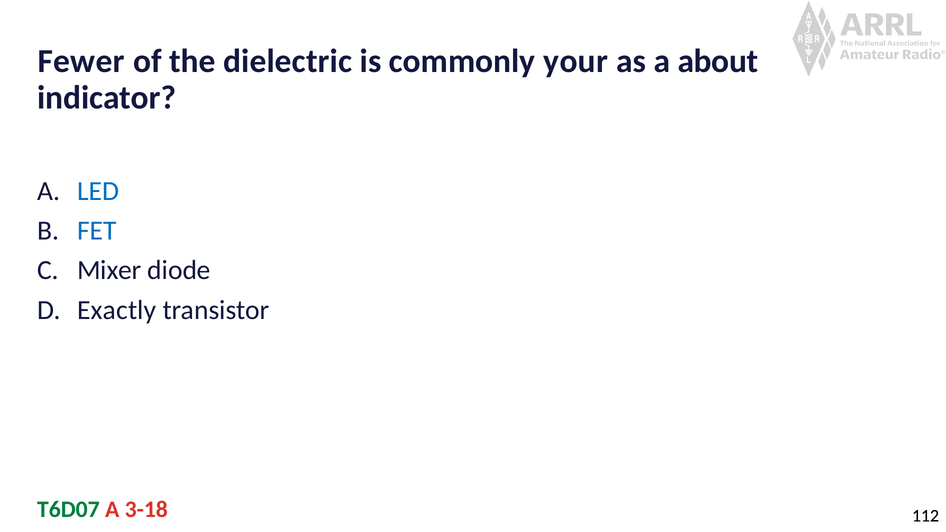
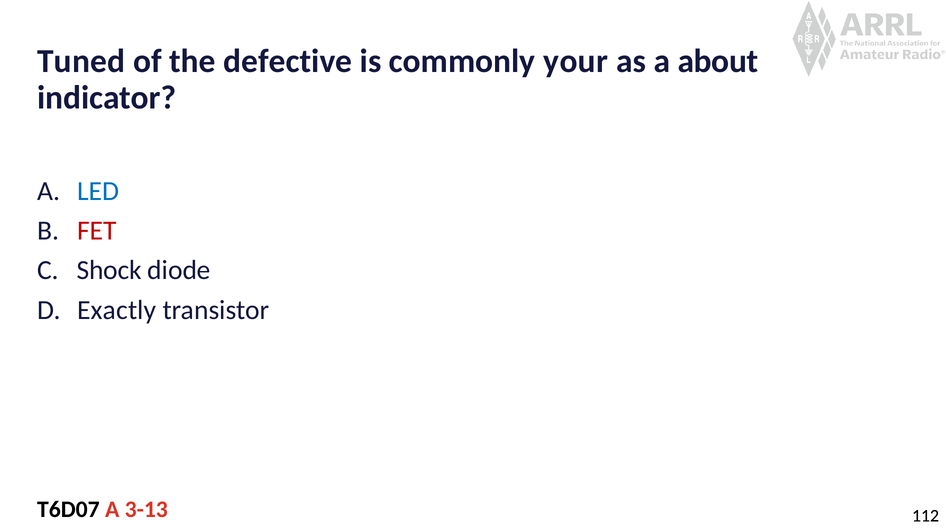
Fewer: Fewer -> Tuned (81, 61)
dielectric: dielectric -> defective (288, 61)
FET colour: blue -> red (97, 231)
Mixer: Mixer -> Shock (109, 270)
T6D07 colour: green -> black (68, 510)
3-18: 3-18 -> 3-13 (146, 510)
